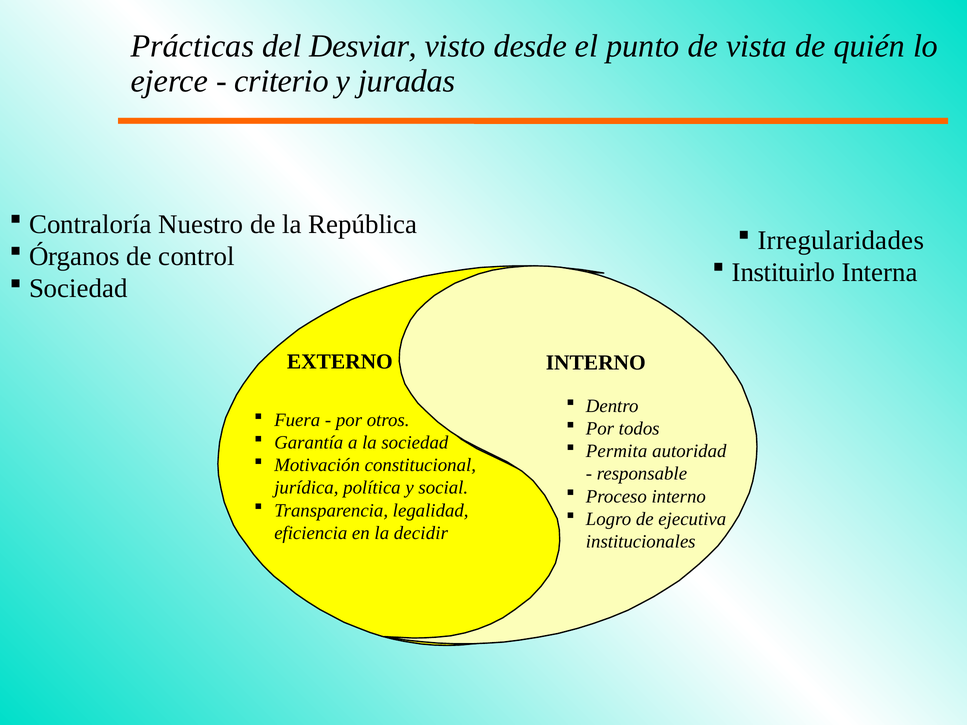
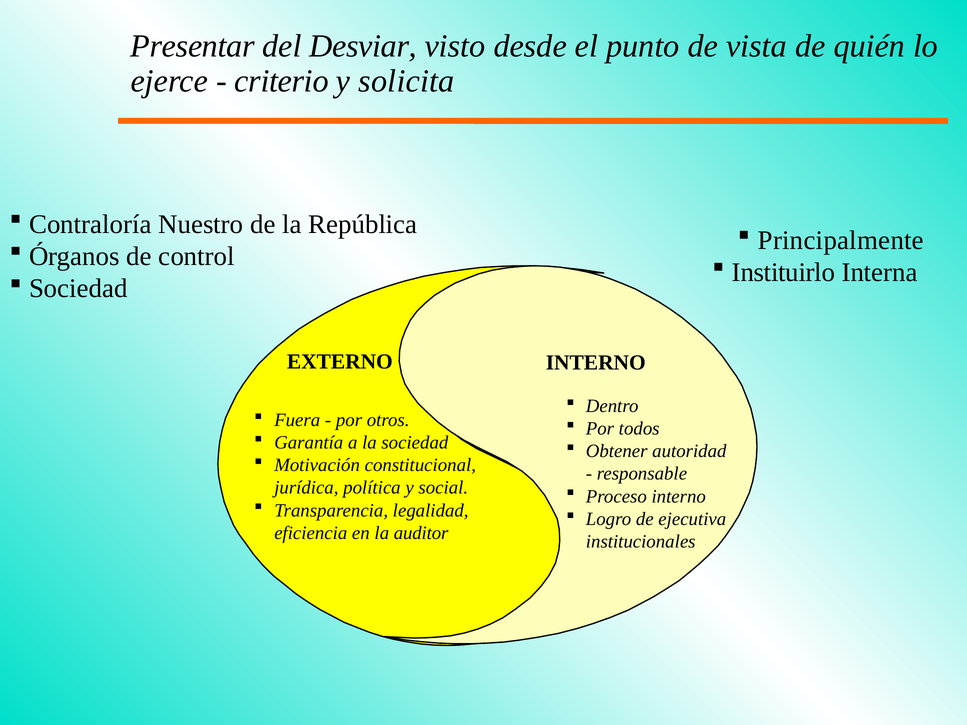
Prácticas: Prácticas -> Presentar (193, 46)
juradas: juradas -> solicita (406, 81)
Irregularidades: Irregularidades -> Principalmente (841, 240)
Permita: Permita -> Obtener (617, 451)
decidir: decidir -> auditor (421, 533)
